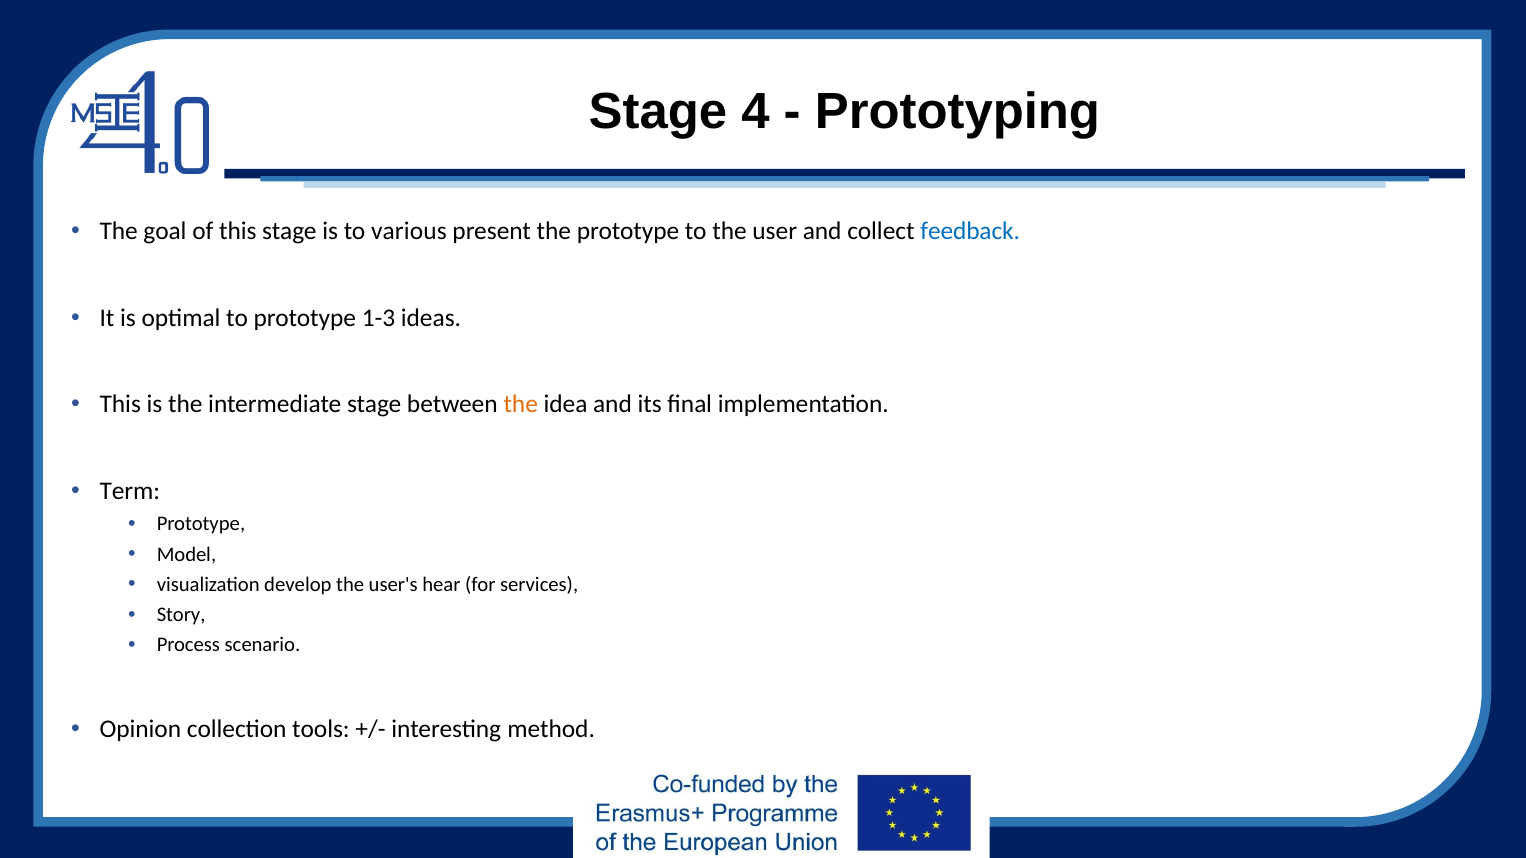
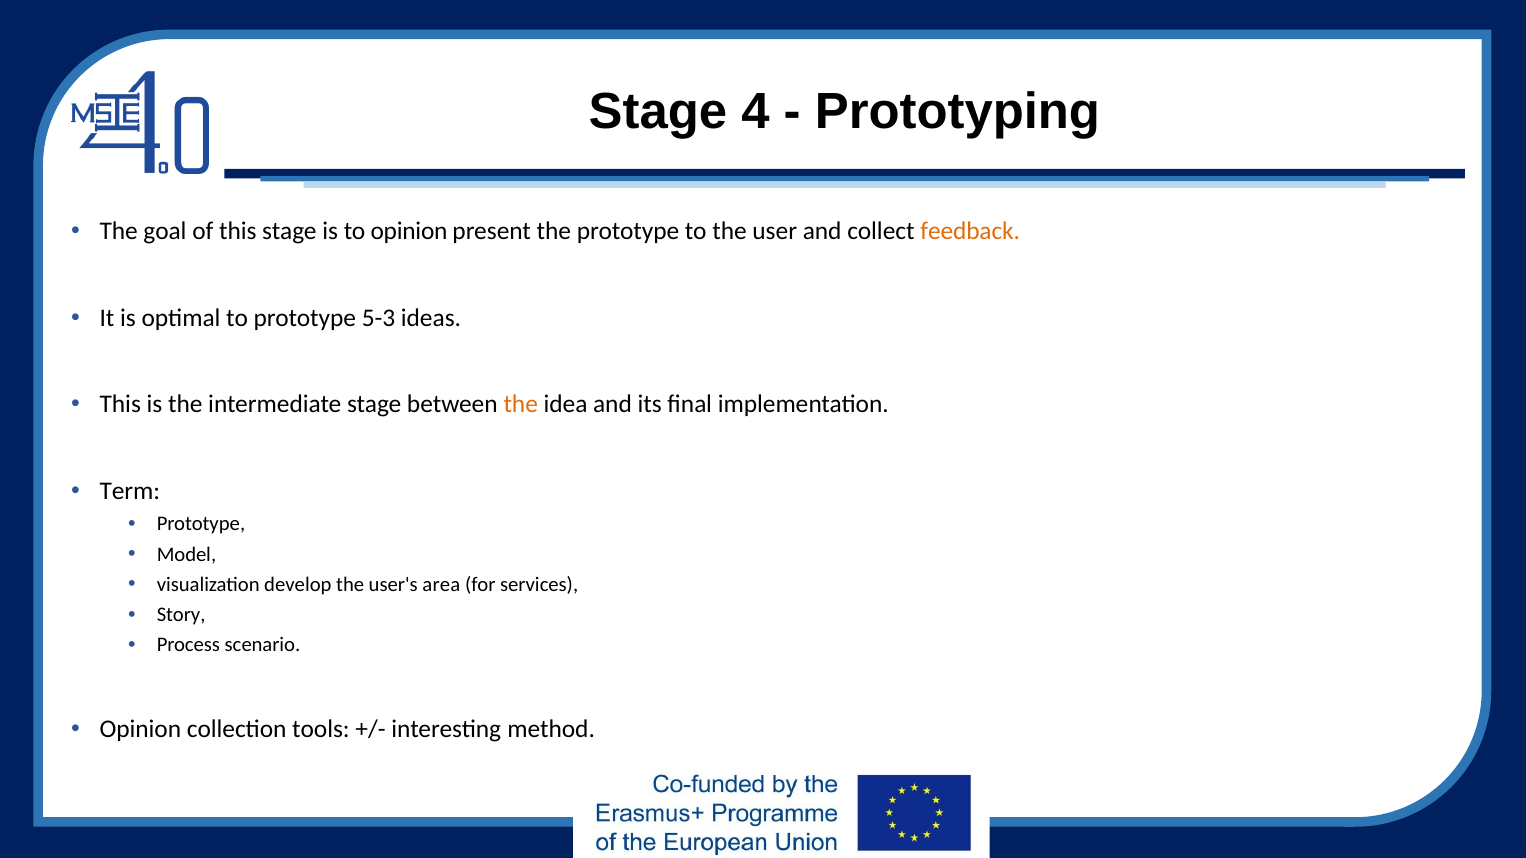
to various: various -> opinion (409, 231)
feedback colour: blue -> orange (970, 231)
1-3: 1-3 -> 5-3 (378, 318)
hear: hear -> area (441, 585)
